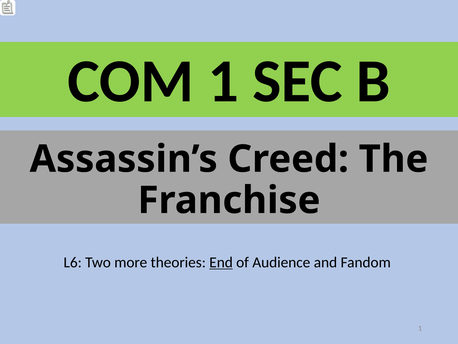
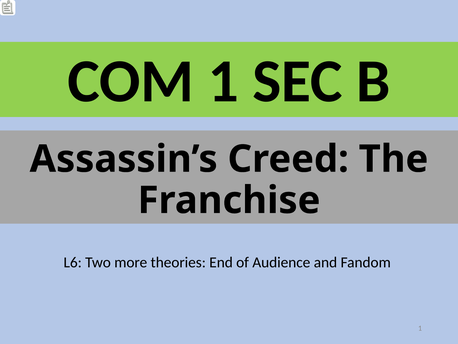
End underline: present -> none (221, 262)
